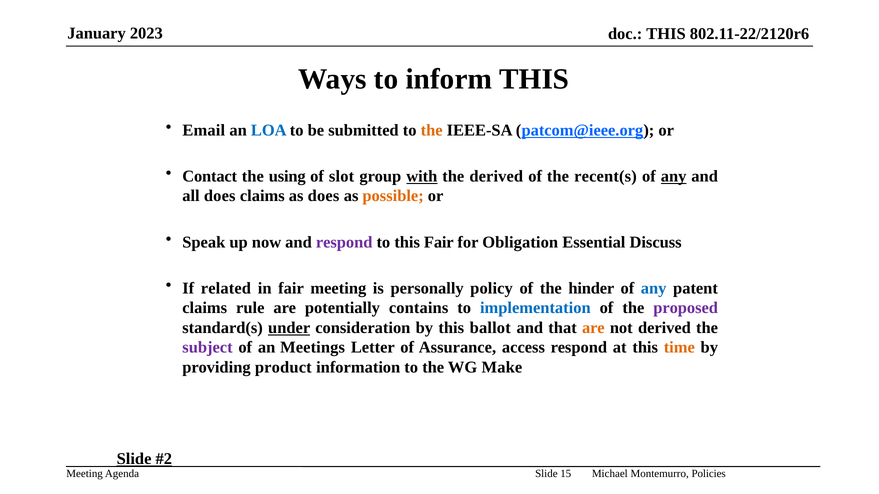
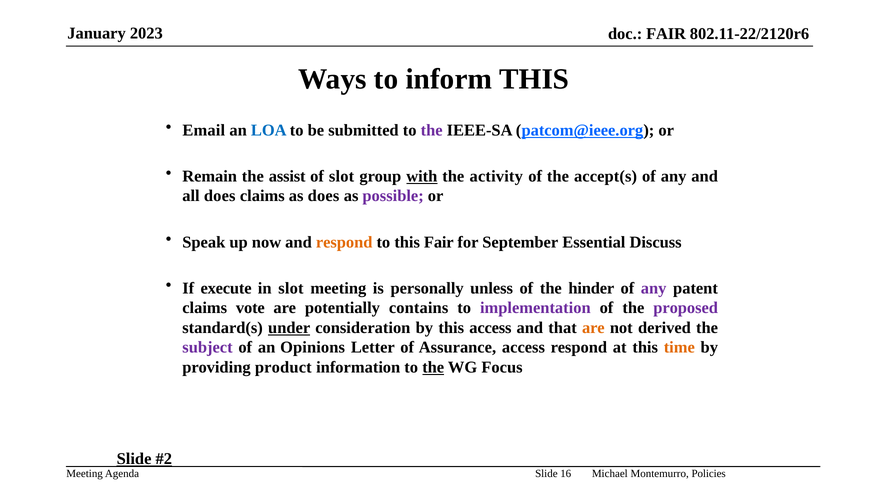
THIS: THIS -> FAIR (666, 34)
the colour: orange -> purple (432, 130)
Contact: Contact -> Remain (210, 176)
using: using -> assist (287, 176)
the derived: derived -> activity (496, 176)
recent(s: recent(s -> accept(s (606, 176)
any underline: present -> none (674, 176)
possible colour: orange -> purple (393, 196)
respond colour: purple -> orange (344, 242)
Obligation: Obligation -> September (520, 242)
related: related -> execute (226, 288)
in fair: fair -> slot (291, 288)
policy: policy -> unless (492, 288)
any colour: blue -> purple (654, 288)
rule: rule -> vote (250, 308)
implementation colour: blue -> purple (535, 308)
this ballot: ballot -> access (490, 328)
Meetings: Meetings -> Opinions (313, 348)
the underline: none -> present (433, 368)
Make: Make -> Focus (502, 368)
15: 15 -> 16 (566, 474)
